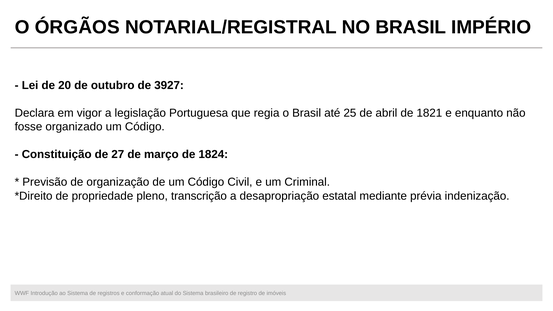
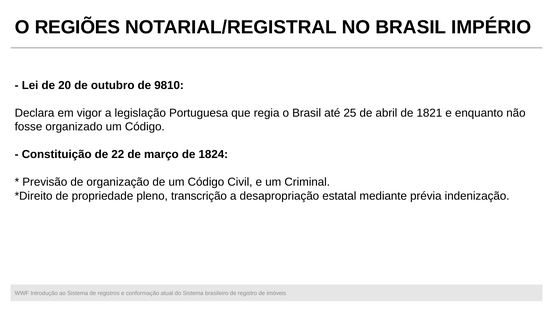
ÓRGÃOS: ÓRGÃOS -> REGIÕES (77, 27)
3927: 3927 -> 9810 (169, 85)
27: 27 -> 22 (118, 155)
